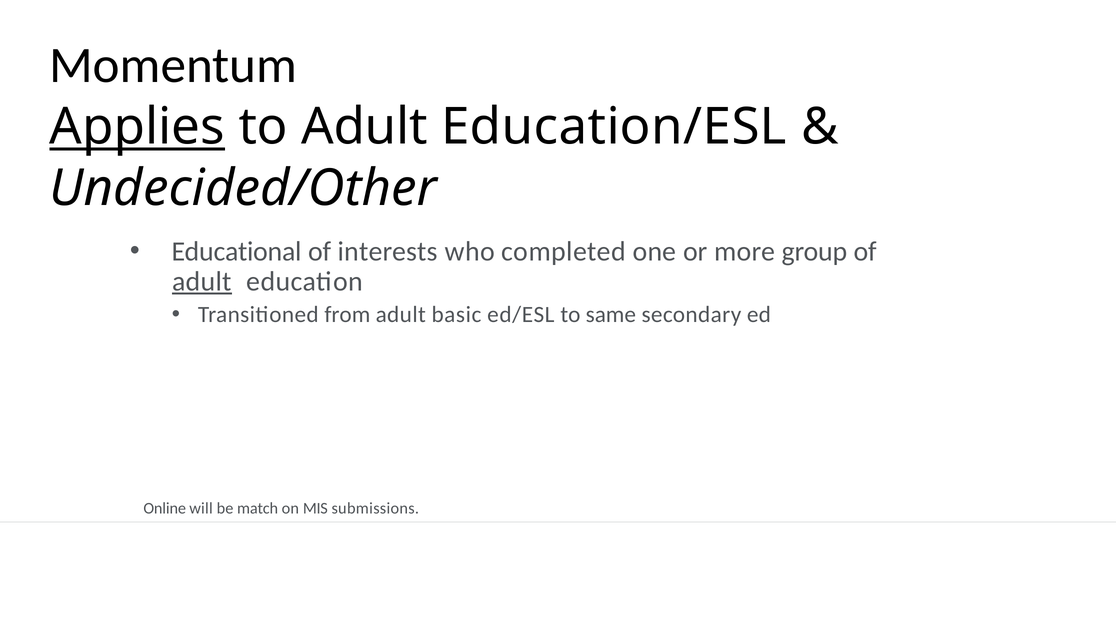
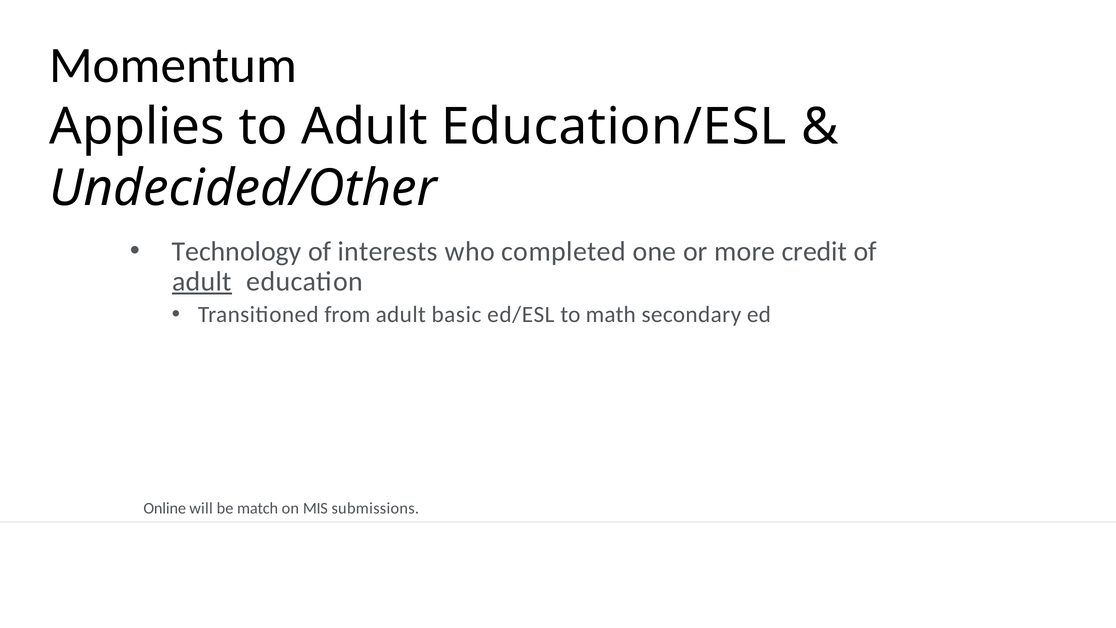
Applies underline: present -> none (137, 127)
Educational: Educational -> Technology (237, 251)
group: group -> credit (814, 251)
same: same -> math (611, 315)
